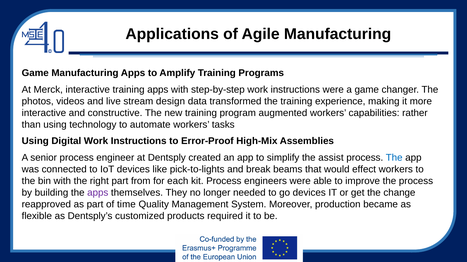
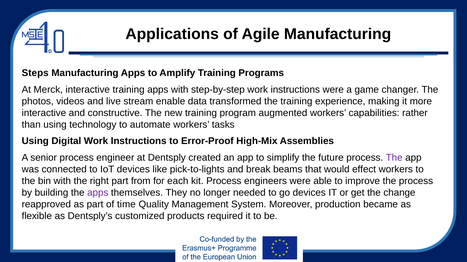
Game: Game -> Steps (35, 73)
design: design -> enable (171, 101)
assist: assist -> future (331, 158)
The colour: blue -> purple (394, 158)
